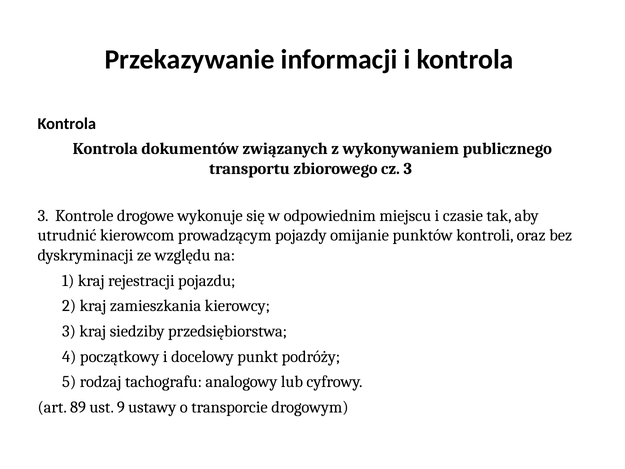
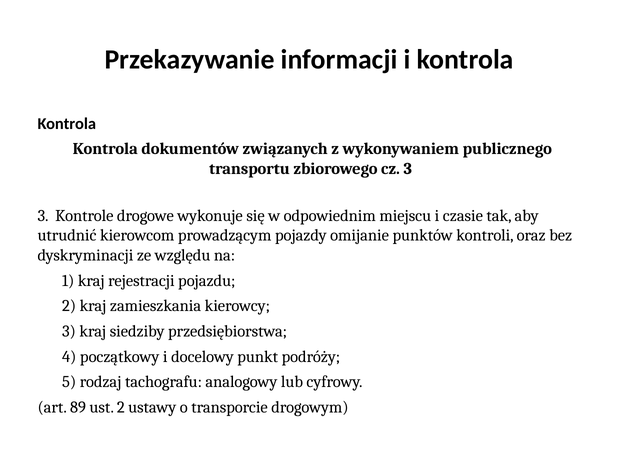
ust 9: 9 -> 2 (121, 407)
